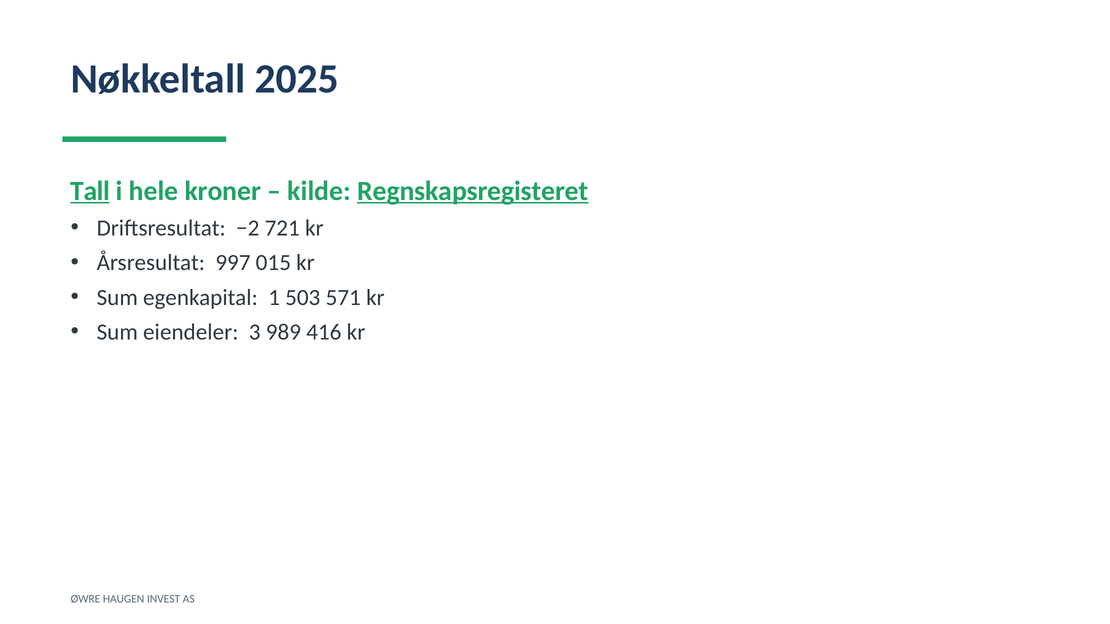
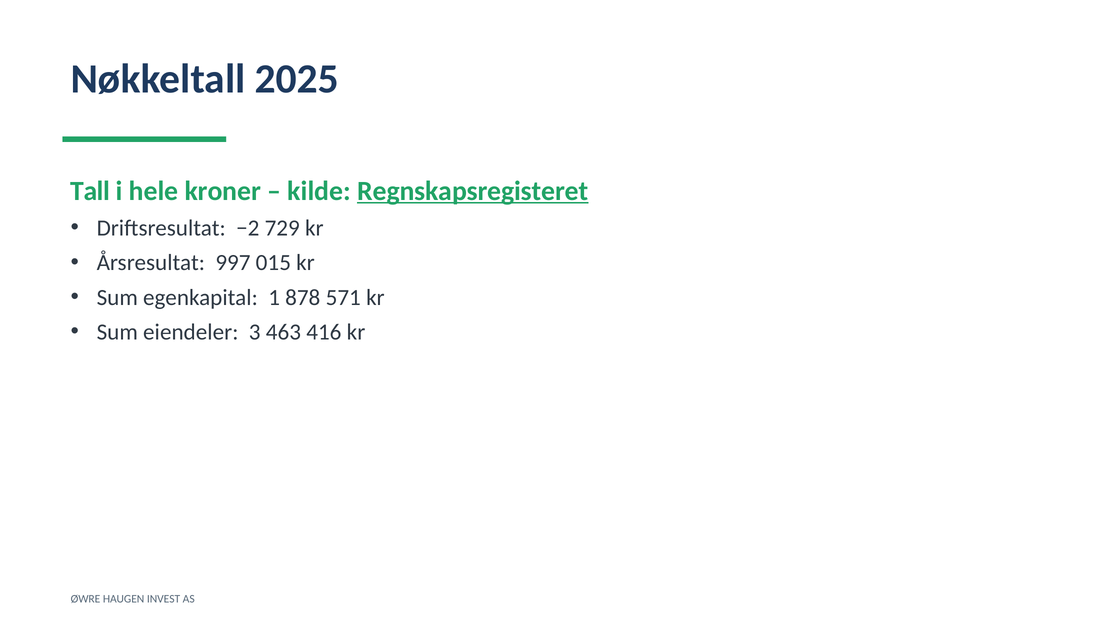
Tall underline: present -> none (90, 191)
721: 721 -> 729 (282, 228)
503: 503 -> 878 (303, 298)
989: 989 -> 463 (283, 332)
